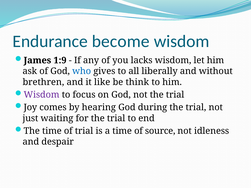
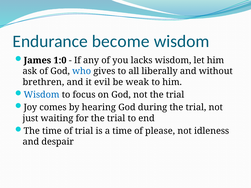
1:9: 1:9 -> 1:0 (60, 60)
like: like -> evil (102, 82)
think: think -> weak (137, 82)
Wisdom colour: purple -> blue (42, 95)
source: source -> please (160, 131)
